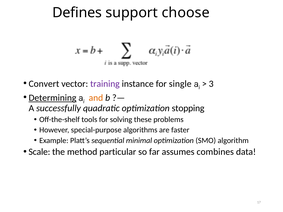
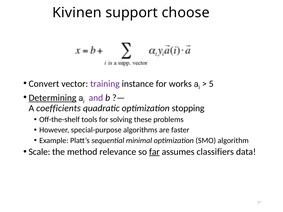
Defines: Defines -> Kivinen (77, 13)
single: single -> works (180, 84)
3: 3 -> 5 (211, 84)
and colour: orange -> purple (96, 98)
successfully: successfully -> coefficients (58, 108)
particular: particular -> relevance (118, 152)
far underline: none -> present (154, 152)
combines: combines -> classifiers (215, 152)
